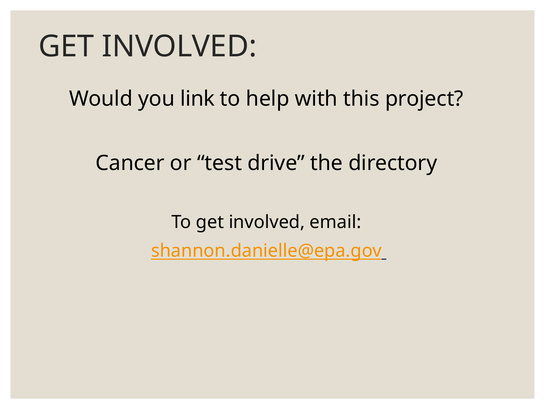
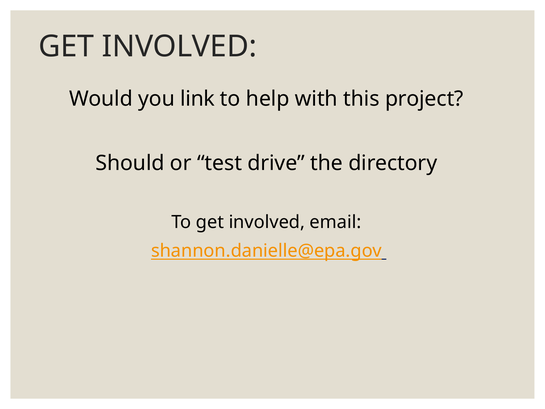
Cancer: Cancer -> Should (130, 163)
